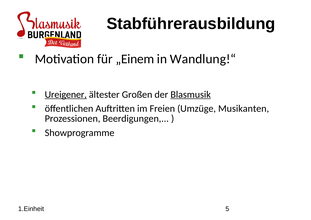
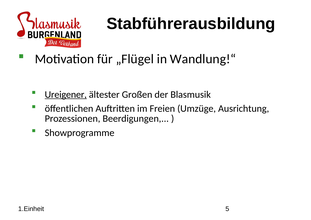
„Einem: „Einem -> „Flügel (135, 59)
Blasmusik underline: present -> none (191, 95)
Musikanten: Musikanten -> Ausrichtung (244, 109)
